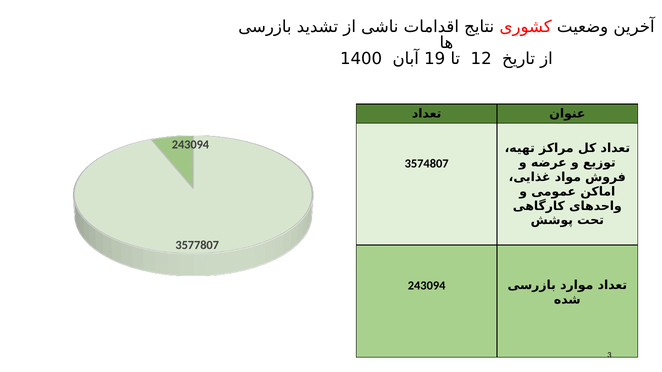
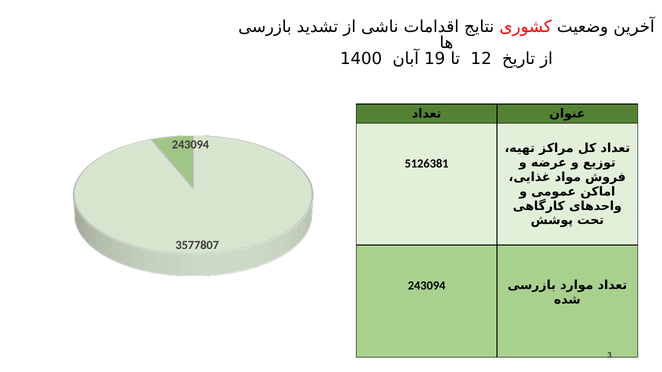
3574807: 3574807 -> 5126381 (427, 164)
